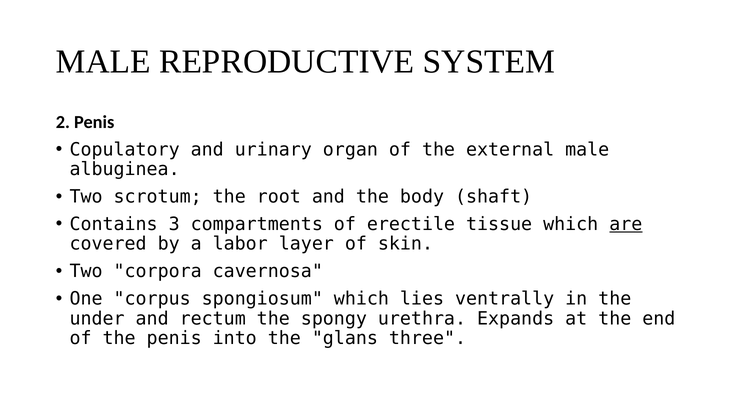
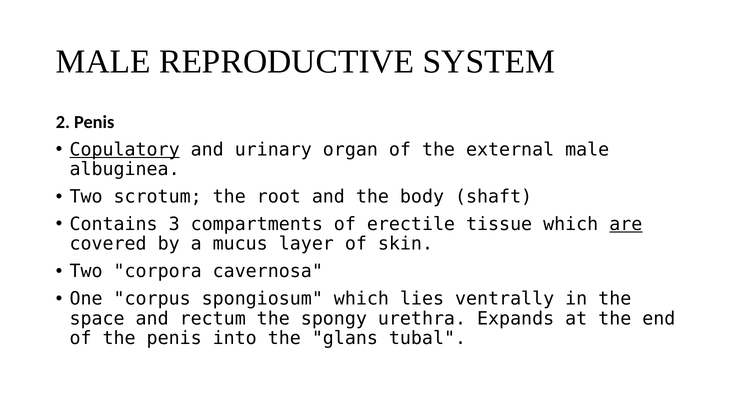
Copulatory underline: none -> present (125, 150)
labor: labor -> mucus (240, 244)
under: under -> space (97, 318)
three: three -> tubal (428, 338)
